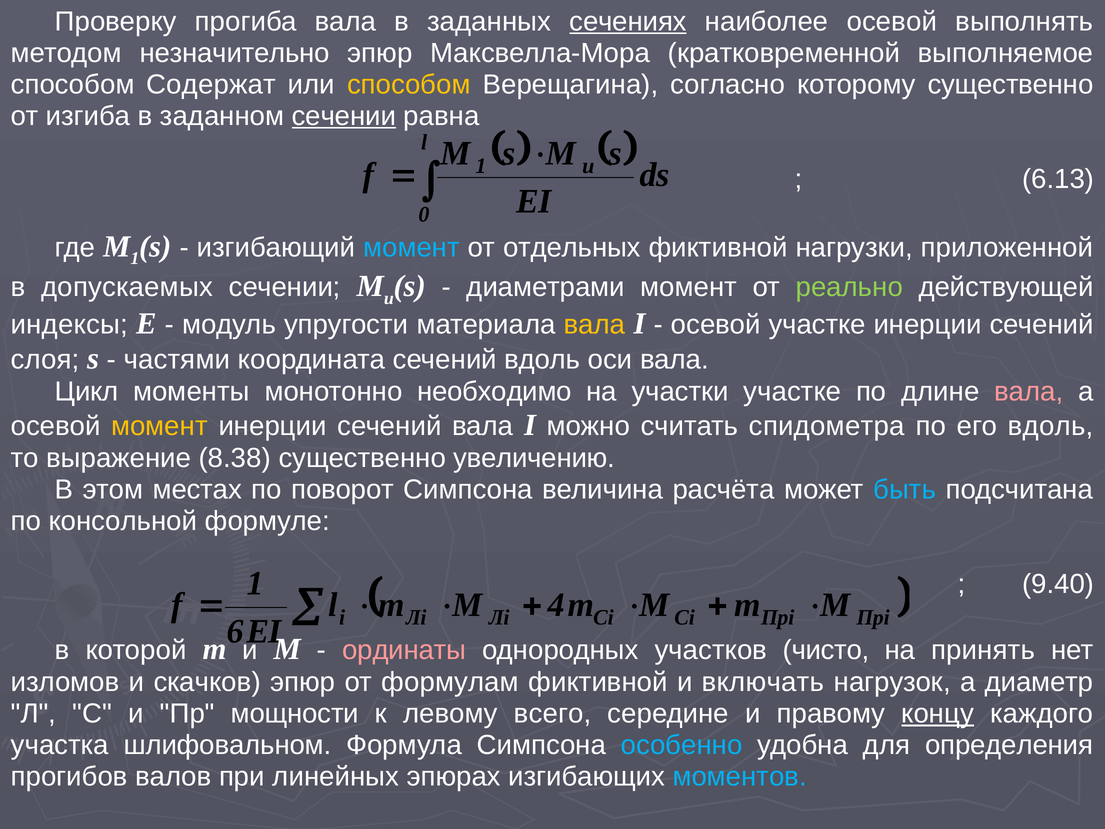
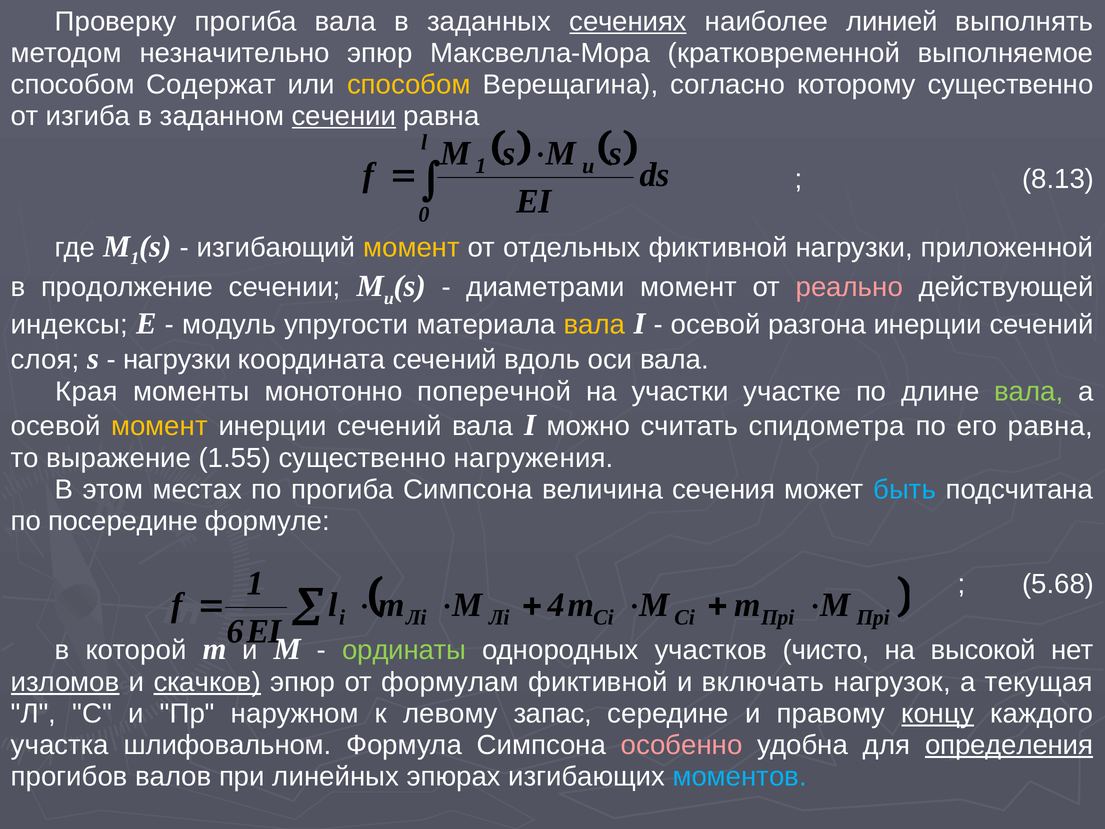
наиболее осевой: осевой -> линией (892, 21)
6.13: 6.13 -> 8.13 (1058, 179)
момент colour: light blue -> yellow (412, 247)
допускаемых: допускаемых -> продолжение (127, 287)
реально colour: light green -> pink (849, 287)
осевой участке: участке -> разгона (817, 324)
частями: частями -> нагрузки (177, 359)
Цикл: Цикл -> Края (86, 392)
необходимо: необходимо -> поперечной (494, 392)
вала colour: pink -> light green (1029, 392)
его вдоль: вдоль -> равна (1050, 426)
8.38: 8.38 -> 1.55 (235, 458)
увеличению: увеличению -> нагружения (534, 458)
по поворот: поворот -> прогиба (343, 490)
расчёта: расчёта -> сечения (724, 490)
консольной: консольной -> посередине (123, 521)
9.40: 9.40 -> 5.68 (1058, 584)
ординаты colour: pink -> light green (404, 650)
принять: принять -> высокой (983, 650)
изломов underline: none -> present (65, 682)
скачков underline: none -> present (207, 682)
диаметр: диаметр -> текущая (1039, 682)
мощности: мощности -> наружном (295, 713)
всего: всего -> запас (553, 713)
особенно colour: light blue -> pink (682, 745)
определения underline: none -> present (1009, 745)
